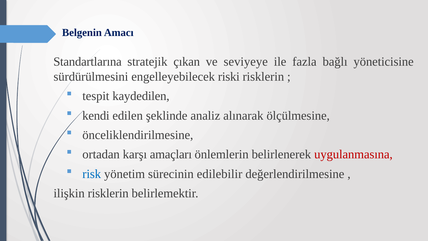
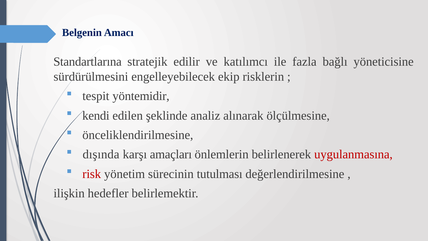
çıkan: çıkan -> edilir (187, 62)
seviyeye: seviyeye -> katılımcı (246, 62)
riski: riski -> ekip (229, 77)
kaydedilen: kaydedilen -> yöntemidir (141, 96)
ortadan: ortadan -> dışında (101, 154)
risk colour: blue -> red (92, 174)
edilebilir: edilebilir -> tutulması (220, 174)
ilişkin risklerin: risklerin -> hedefler (108, 193)
